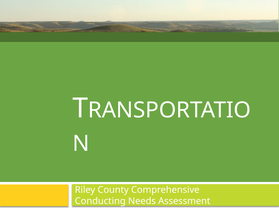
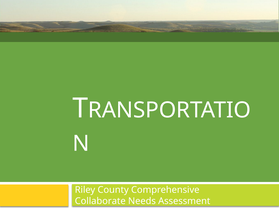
Conducting: Conducting -> Collaborate (100, 201)
